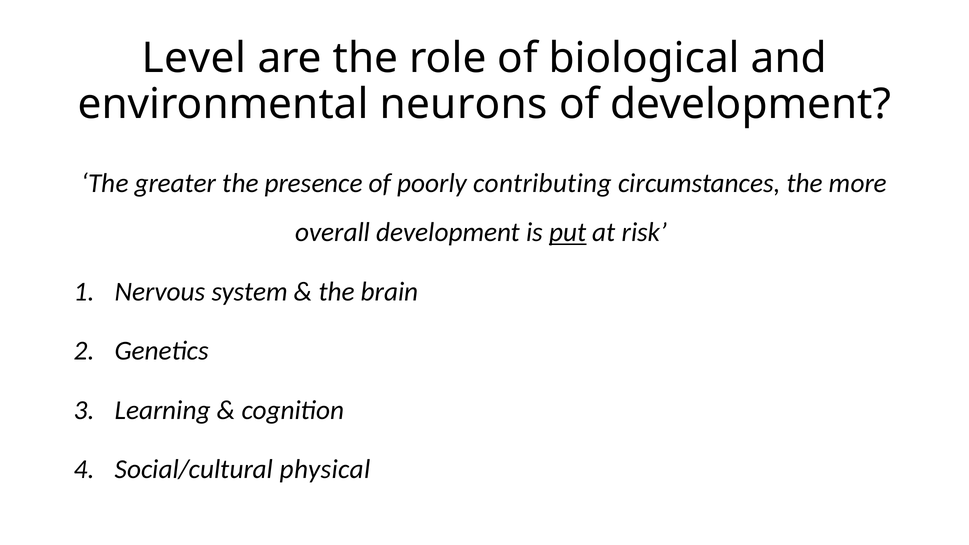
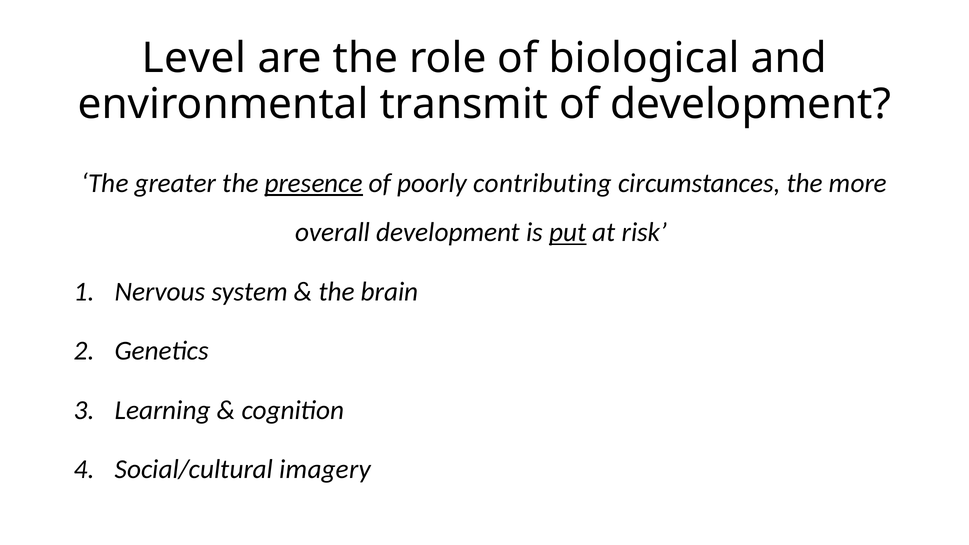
neurons: neurons -> transmit (464, 104)
presence underline: none -> present (314, 183)
physical: physical -> imagery (325, 469)
